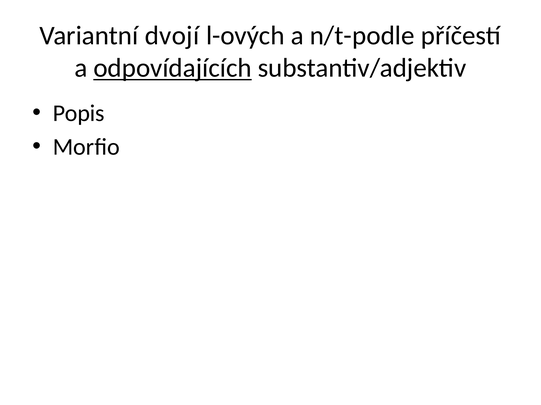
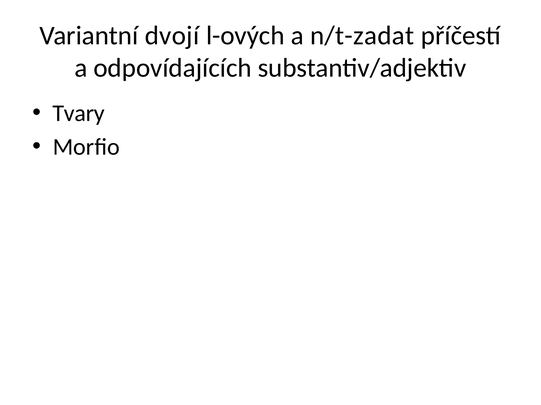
n/t-podle: n/t-podle -> n/t-zadat (362, 36)
odpovídajících underline: present -> none (173, 68)
Popis: Popis -> Tvary (79, 113)
